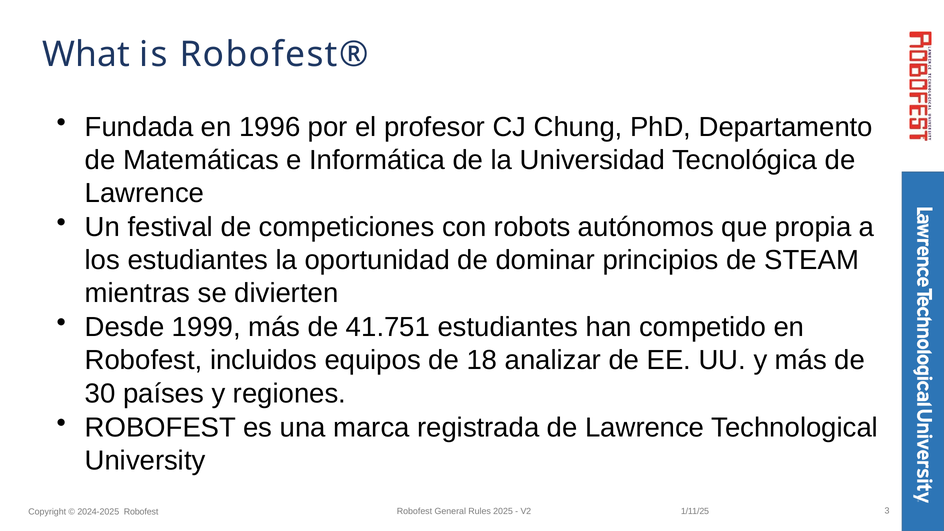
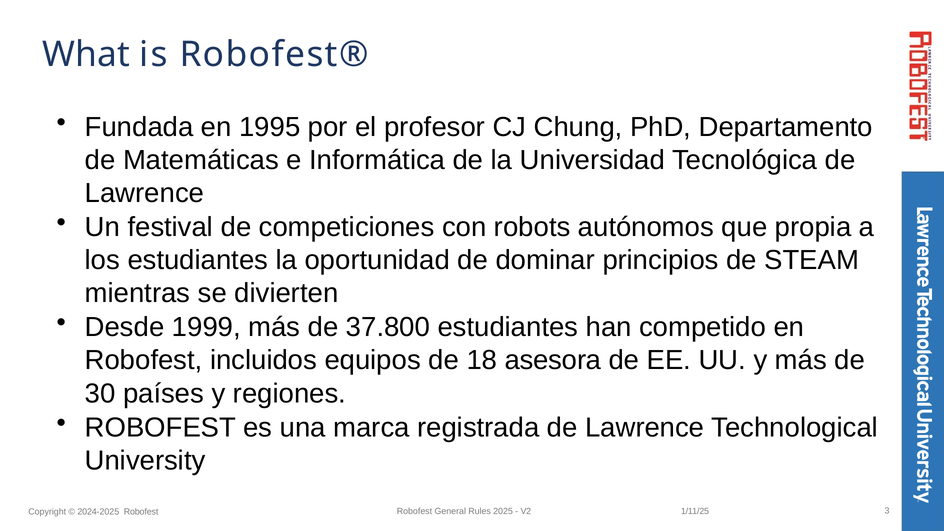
1996: 1996 -> 1995 (270, 127)
41.751: 41.751 -> 37.800 (388, 327)
analizar: analizar -> asesora (553, 360)
